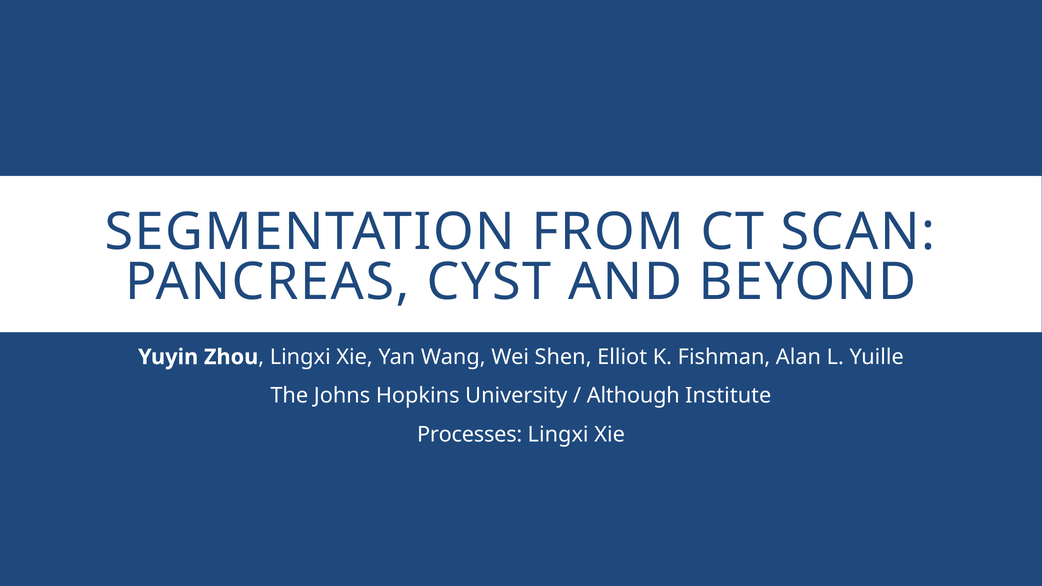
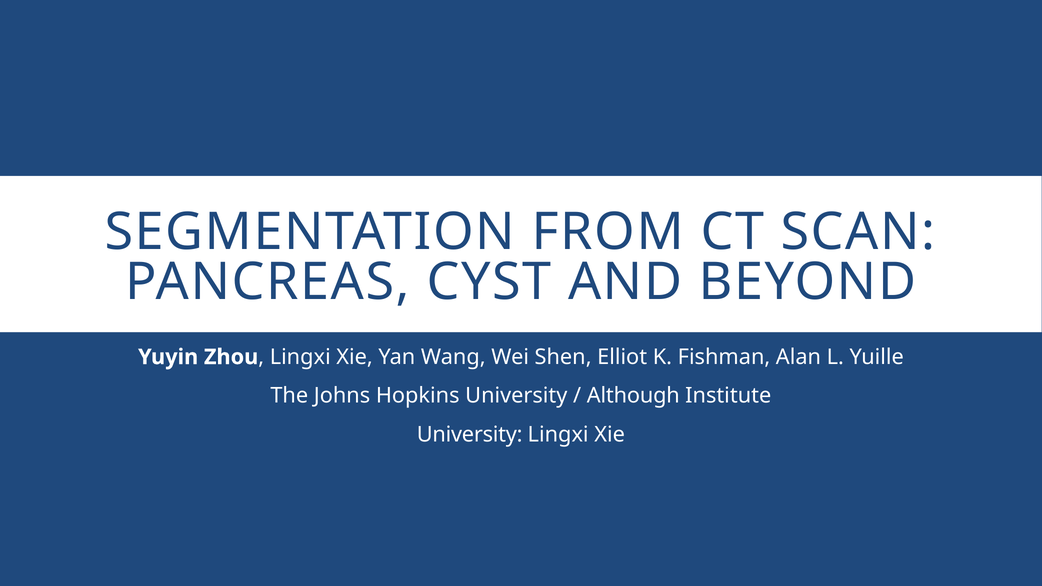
Processes: Processes -> University (470, 434)
